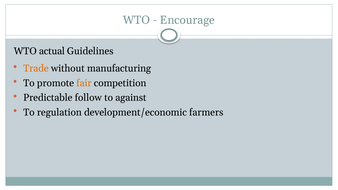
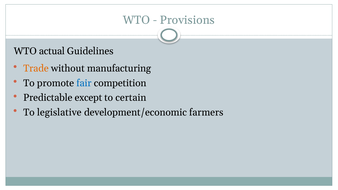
Encourage: Encourage -> Provisions (187, 20)
fair colour: orange -> blue (84, 83)
follow: follow -> except (88, 98)
against: against -> certain (131, 98)
regulation: regulation -> legislative (59, 112)
